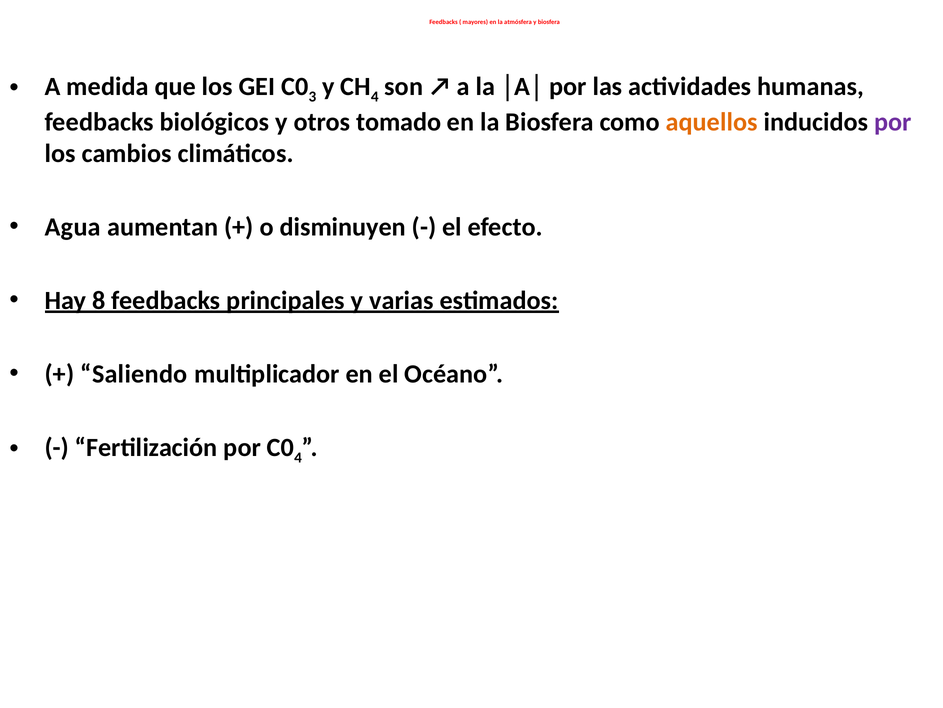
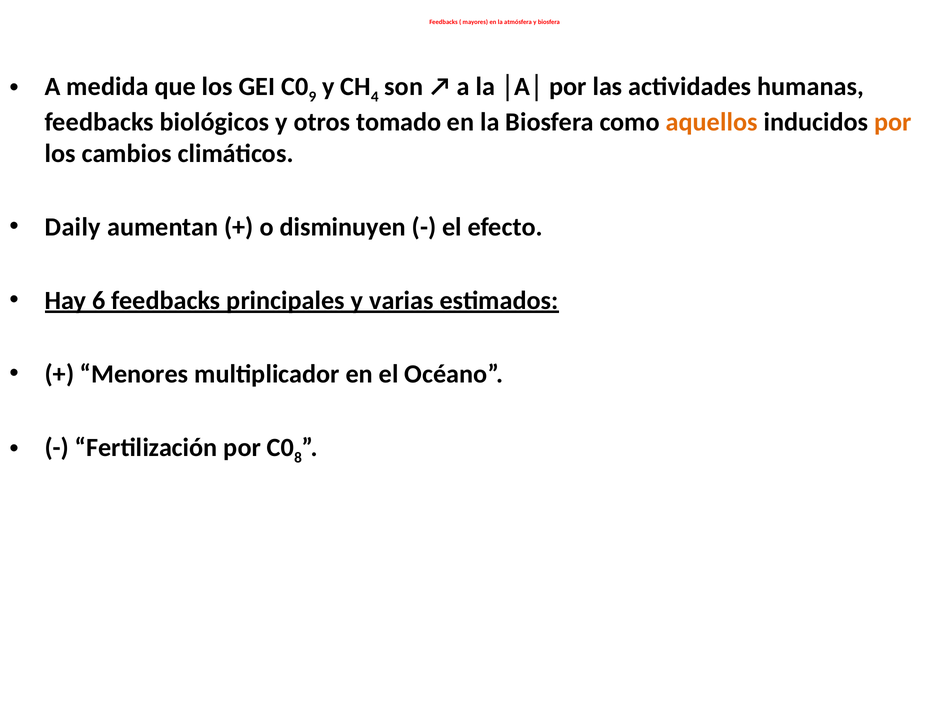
3: 3 -> 9 (312, 96)
por colour: purple -> orange (893, 122)
Agua: Agua -> Daily (73, 227)
8: 8 -> 6 (99, 300)
Saliendo: Saliendo -> Menores (134, 374)
4: 4 -> 8 (298, 457)
